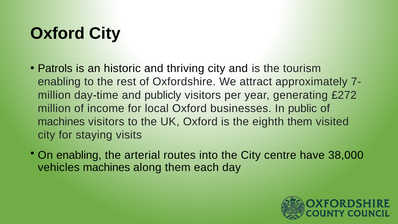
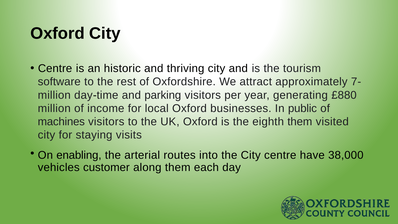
Patrols: Patrols -> Centre (55, 68)
enabling: enabling -> software (59, 82)
publicly: publicly -> parking (163, 95)
£272: £272 -> £880 (344, 95)
vehicles machines: machines -> customer (106, 167)
